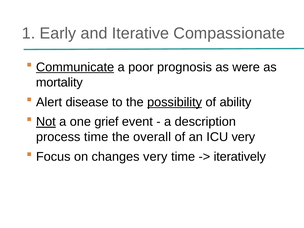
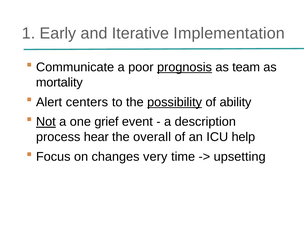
Compassionate: Compassionate -> Implementation (229, 33)
Communicate underline: present -> none (75, 67)
prognosis underline: none -> present (184, 67)
were: were -> team (246, 67)
disease: disease -> centers (87, 102)
process time: time -> hear (96, 137)
ICU very: very -> help (243, 137)
iteratively: iteratively -> upsetting (240, 157)
